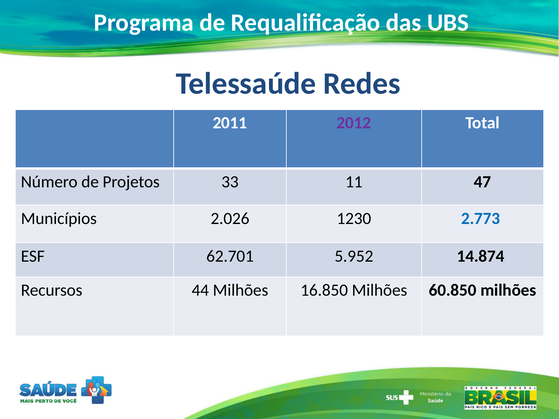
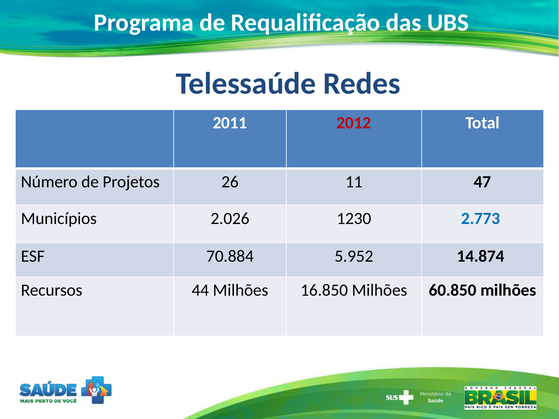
2012 colour: purple -> red (354, 123)
33: 33 -> 26 (230, 182)
62.701: 62.701 -> 70.884 (230, 256)
